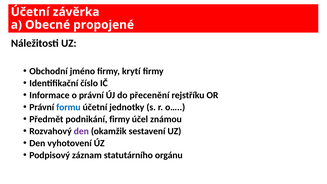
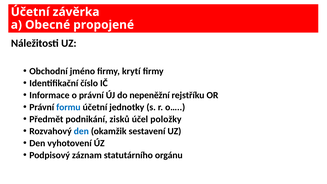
přecenění: přecenění -> nepeněžní (150, 95)
podnikání firmy: firmy -> zisků (120, 119)
známou: známou -> položky (166, 119)
den colour: purple -> blue (81, 131)
